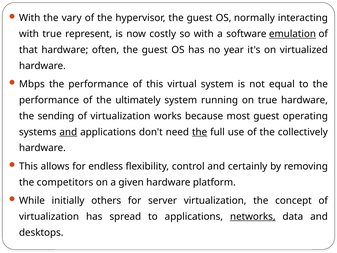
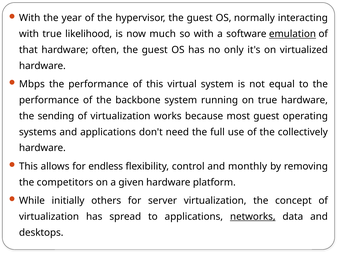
vary: vary -> year (72, 18)
represent: represent -> likelihood (89, 34)
costly: costly -> much (163, 34)
year: year -> only (234, 50)
ultimately: ultimately -> backbone (138, 100)
and underline: present -> none (68, 132)
the underline: present -> none (200, 132)
certainly: certainly -> monthly (248, 166)
